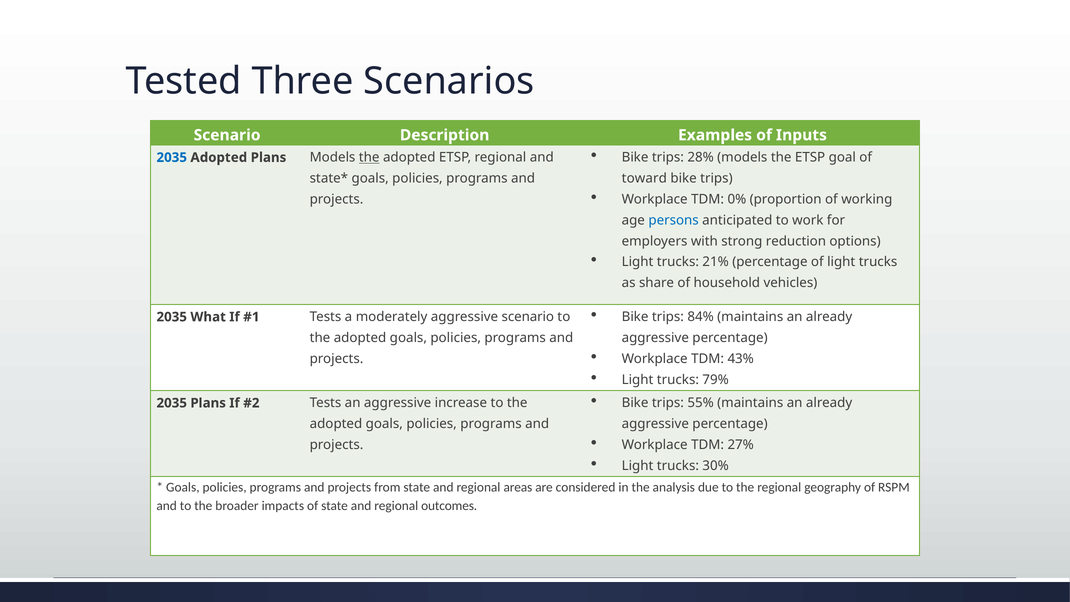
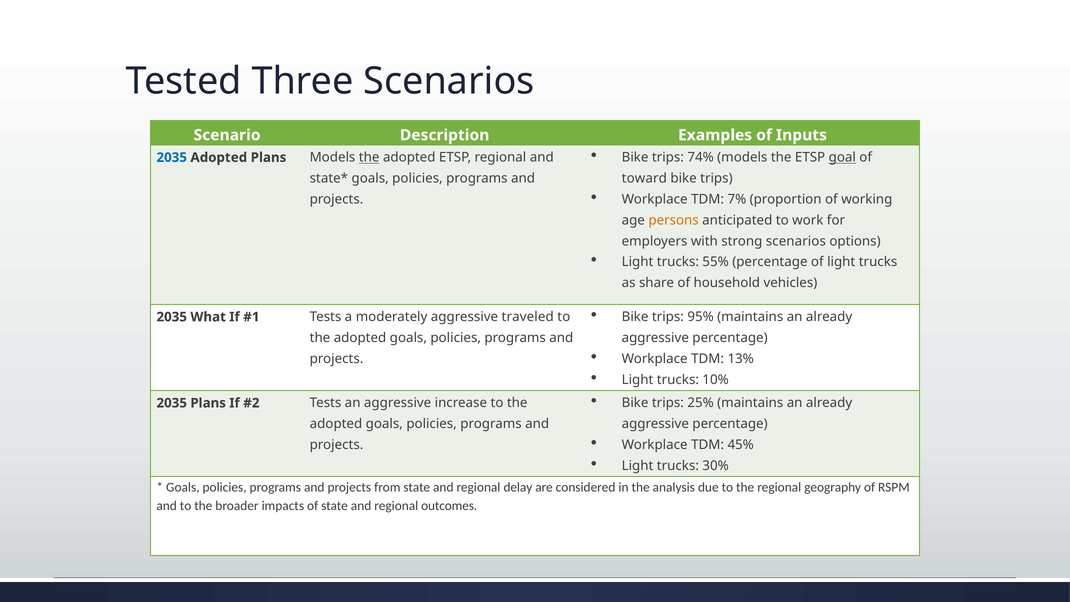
28%: 28% -> 74% (701, 157)
goal underline: none -> present (842, 157)
0%: 0% -> 7% (737, 199)
persons colour: blue -> orange (674, 220)
strong reduction: reduction -> scenarios (796, 241)
21%: 21% -> 55% (716, 262)
84%: 84% -> 95% (701, 317)
aggressive scenario: scenario -> traveled (528, 317)
43%: 43% -> 13% (741, 359)
79%: 79% -> 10% (716, 380)
55%: 55% -> 25% (701, 403)
27%: 27% -> 45% (741, 445)
areas: areas -> delay (518, 487)
